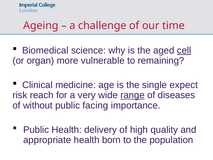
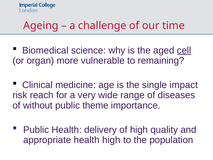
expect: expect -> impact (184, 85)
range underline: present -> none (132, 95)
facing: facing -> theme (95, 105)
health born: born -> high (111, 140)
